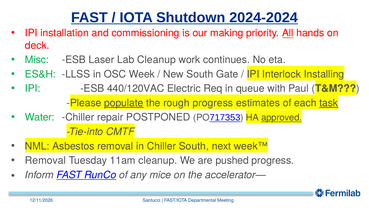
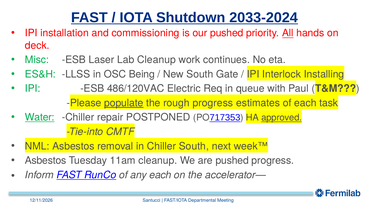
2024-2024: 2024-2024 -> 2033-2024 (264, 18)
our making: making -> pushed (227, 33)
Week: Week -> Being (142, 74)
440/120VAC: 440/120VAC -> 486/120VAC (136, 88)
task underline: present -> none (329, 103)
Water underline: none -> present (40, 117)
Removal: Removal -> Asbestos (46, 160)
any mice: mice -> each (160, 175)
